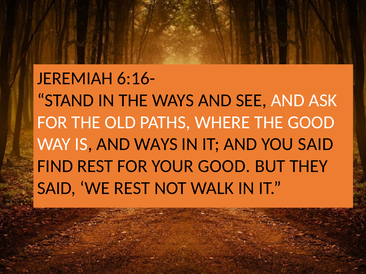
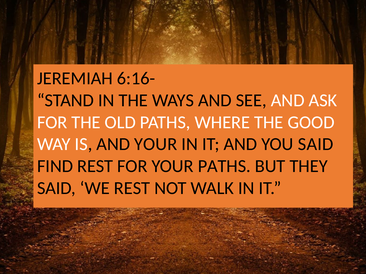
AND WAYS: WAYS -> YOUR (156, 144)
YOUR GOOD: GOOD -> PATHS (224, 166)
